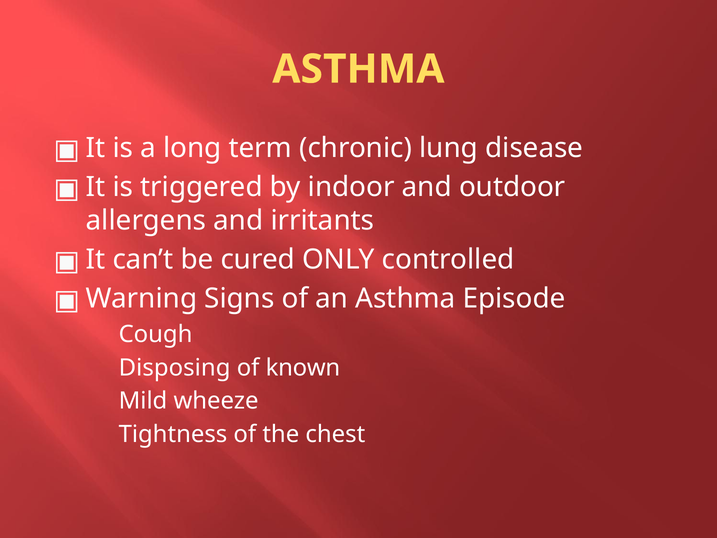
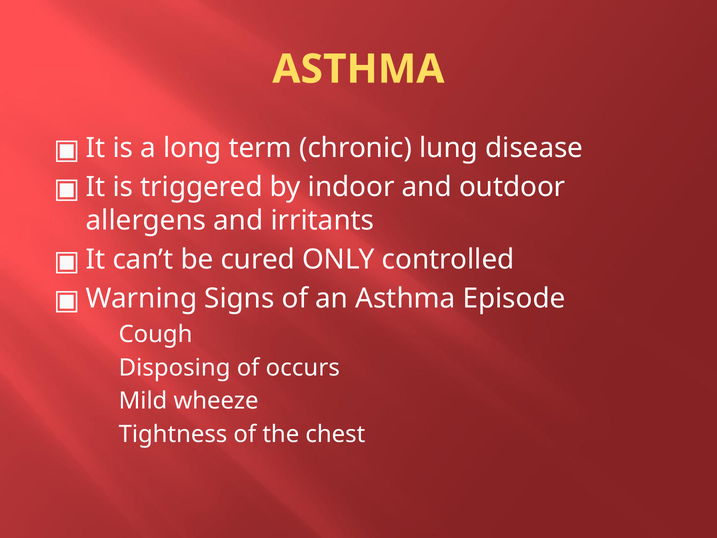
known: known -> occurs (303, 367)
